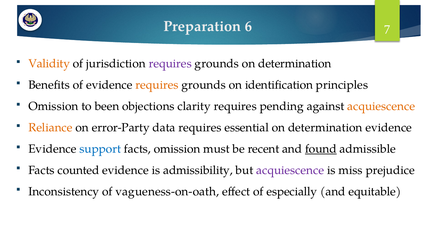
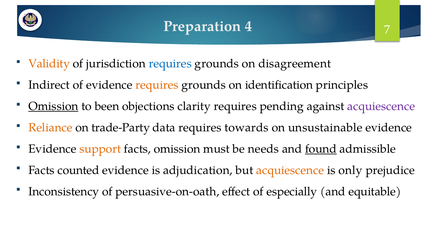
6: 6 -> 4 (249, 26)
requires colour: purple -> blue (170, 64)
grounds on determination: determination -> disagreement (295, 64)
Benefits: Benefits -> Indirect (49, 85)
Omission underline: none -> present (53, 106)
acquiescence colour: orange -> purple (381, 106)
error-Party: error-Party -> trade-Party (121, 128)
essential: essential -> towards (247, 128)
determination: determination -> unsustainable (325, 128)
support colour: blue -> orange (100, 149)
recent: recent -> needs (263, 149)
admissibility: admissibility -> adjudication (198, 170)
acquiescence colour: purple -> orange (290, 170)
miss: miss -> only (351, 170)
vagueness-on-oath: vagueness-on-oath -> persuasive-on-oath (167, 192)
